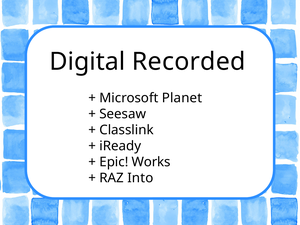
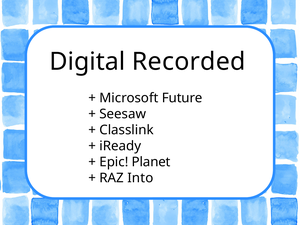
Planet: Planet -> Future (182, 98)
Works: Works -> Planet (151, 162)
